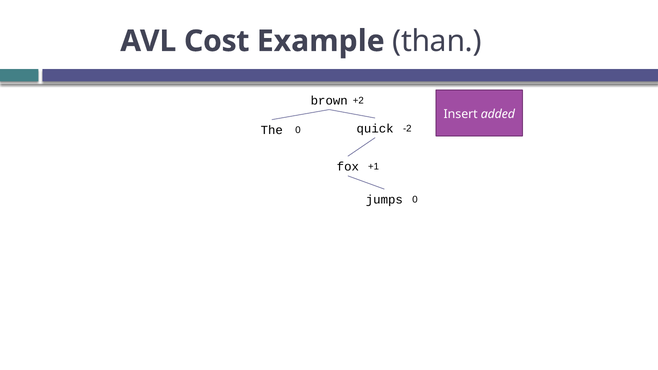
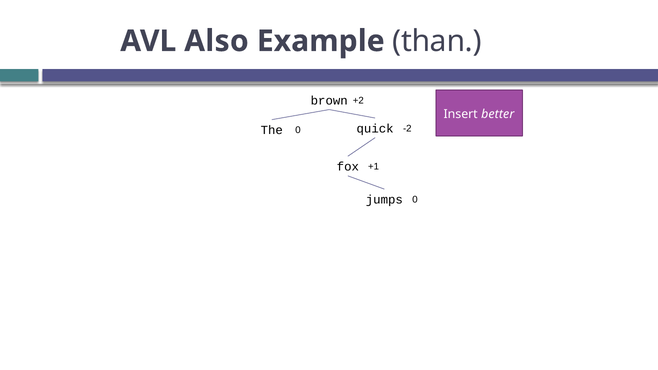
Cost: Cost -> Also (216, 41)
added: added -> better (498, 114)
